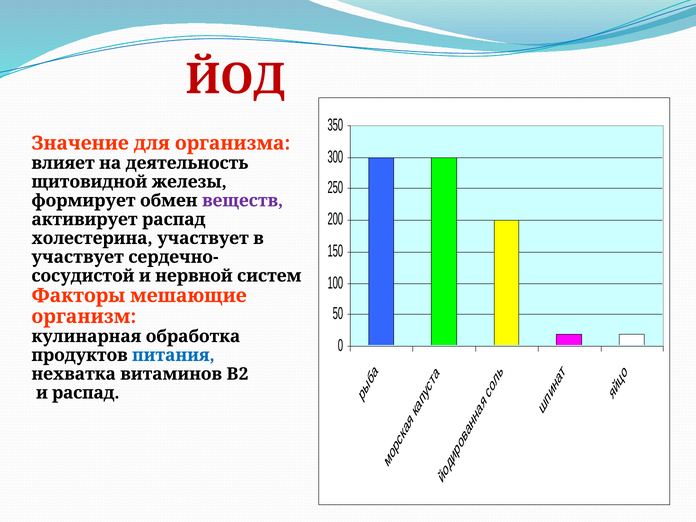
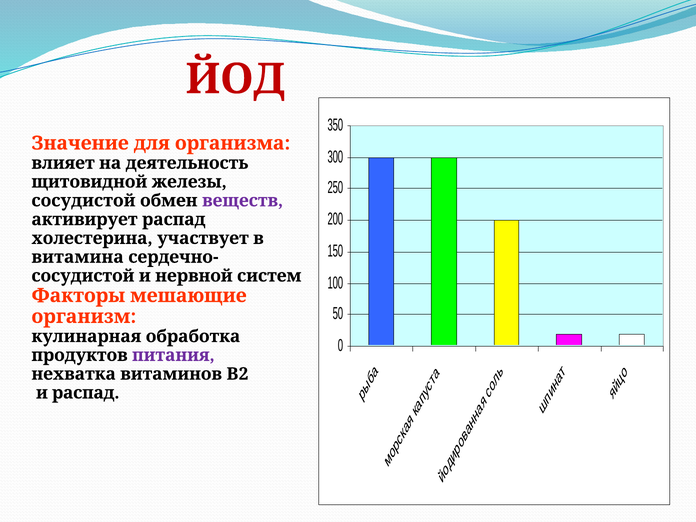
формирует: формирует -> сосудистой (83, 201)
участвует: участвует -> витамина (78, 257)
питания colour: blue -> purple (173, 355)
